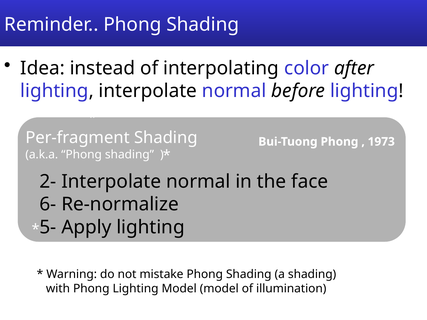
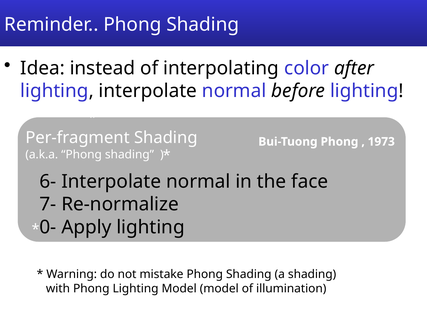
2-: 2- -> 6- (48, 182)
6-: 6- -> 7- (48, 204)
5-: 5- -> 0- (48, 227)
